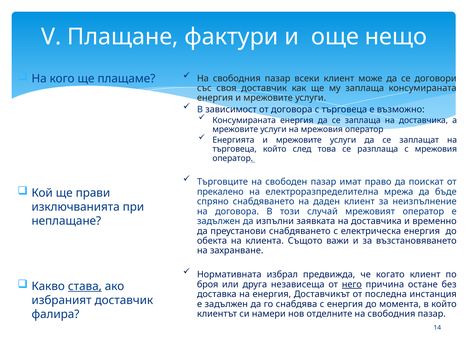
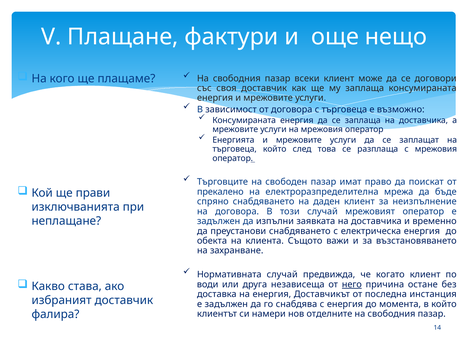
Нормативната избрал: избрал -> случай (282, 275)
става underline: present -> none (85, 286)
броя: броя -> води (208, 285)
